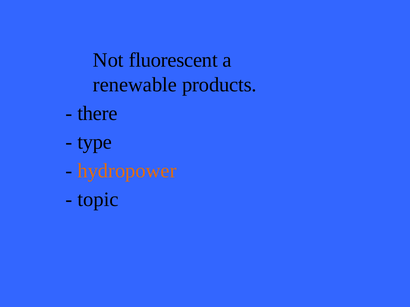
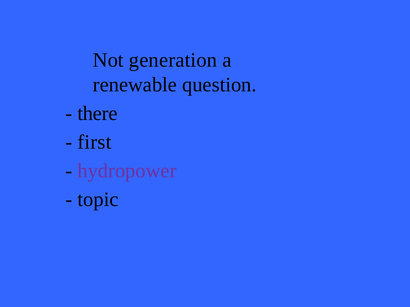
fluorescent: fluorescent -> generation (173, 60)
products: products -> question (219, 85)
type: type -> first (94, 142)
hydropower colour: orange -> purple (127, 171)
